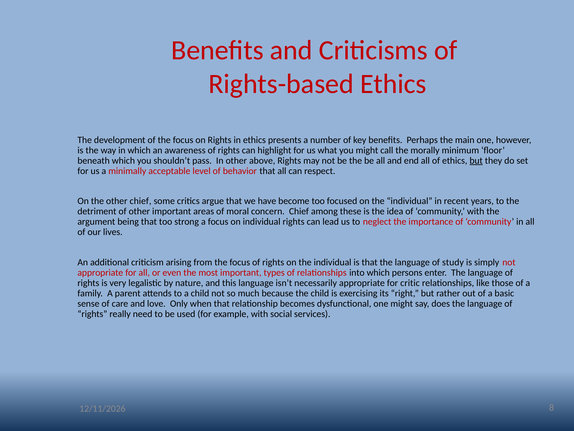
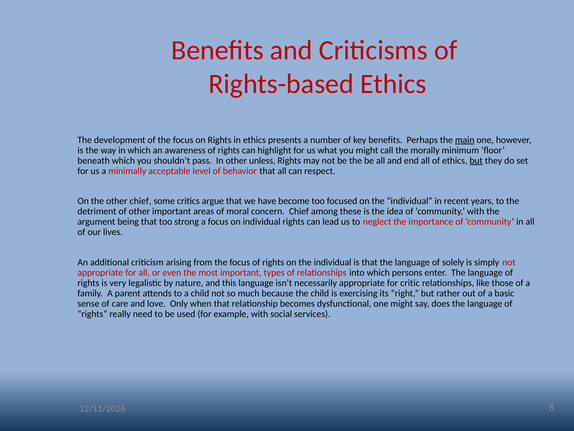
main underline: none -> present (465, 140)
above: above -> unless (262, 160)
study: study -> solely (453, 262)
